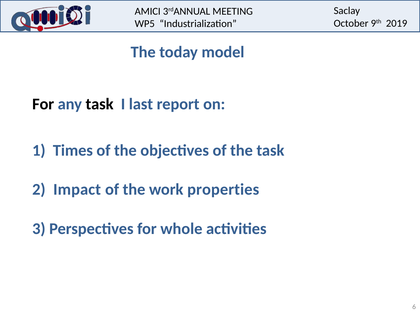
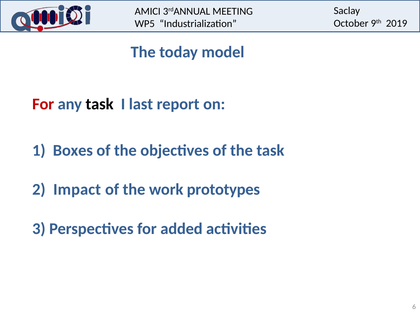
For colour: black -> red (43, 104)
Times: Times -> Boxes (73, 150)
properties: properties -> prototypes (223, 190)
whole: whole -> added (181, 229)
